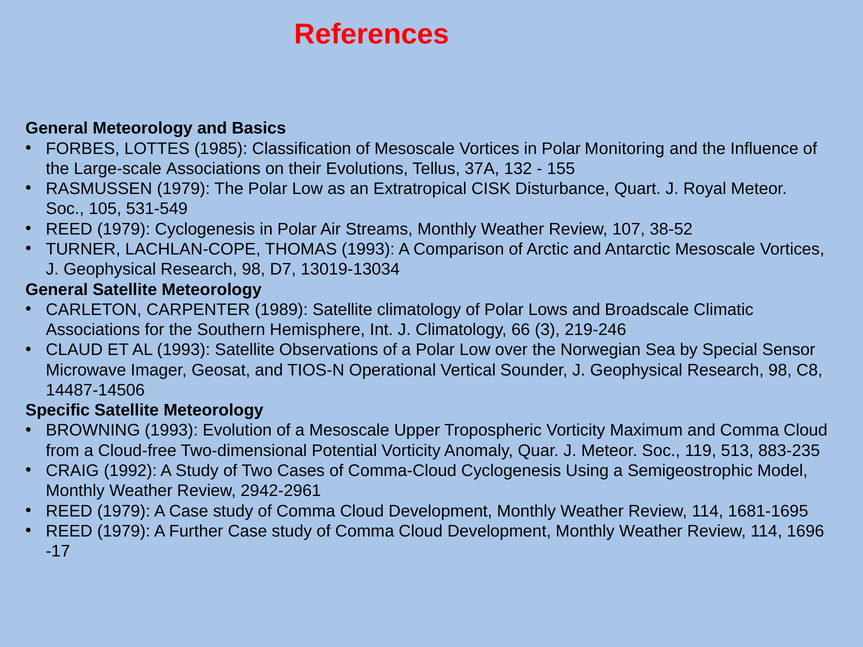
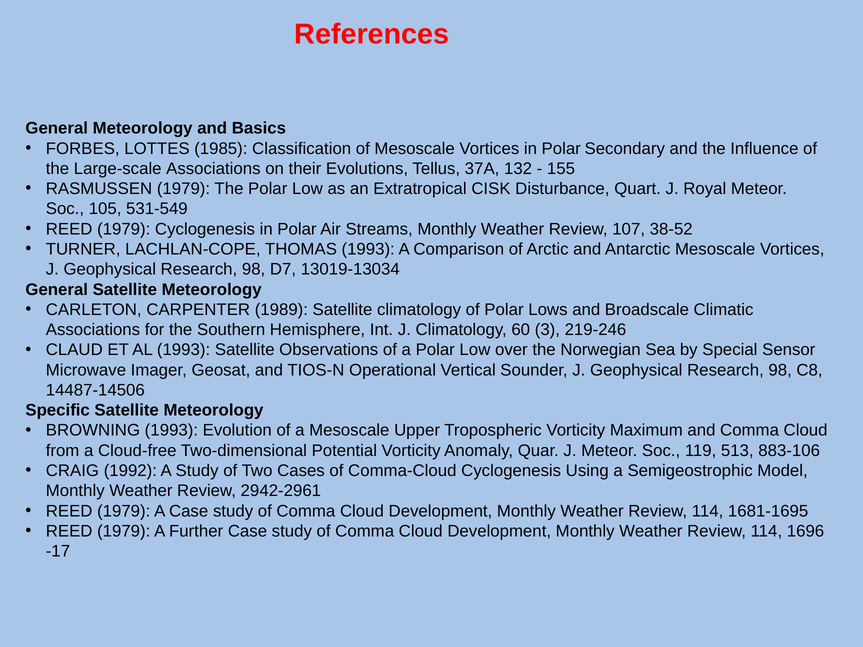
Monitoring: Monitoring -> Secondary (625, 149)
66: 66 -> 60 (521, 330)
883-235: 883-235 -> 883-106 (789, 451)
